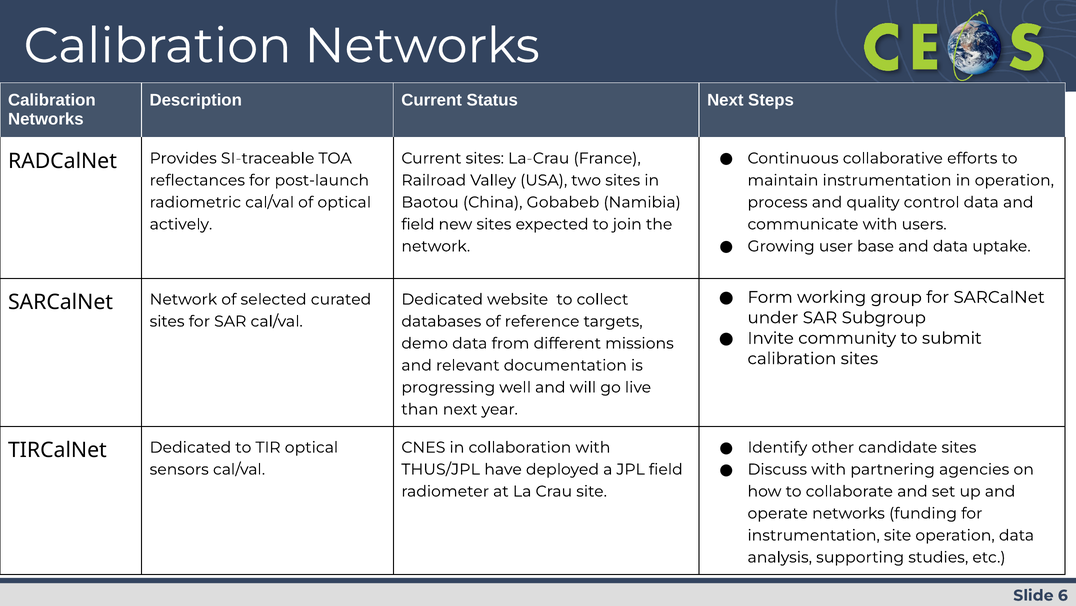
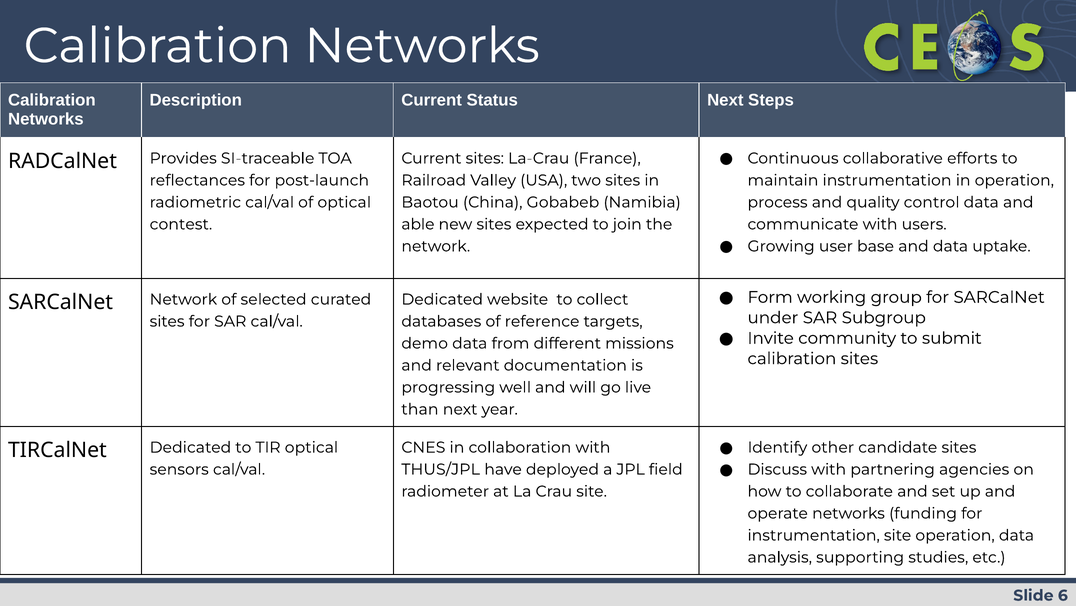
actively: actively -> contest (181, 224)
field: field -> able (418, 224)
